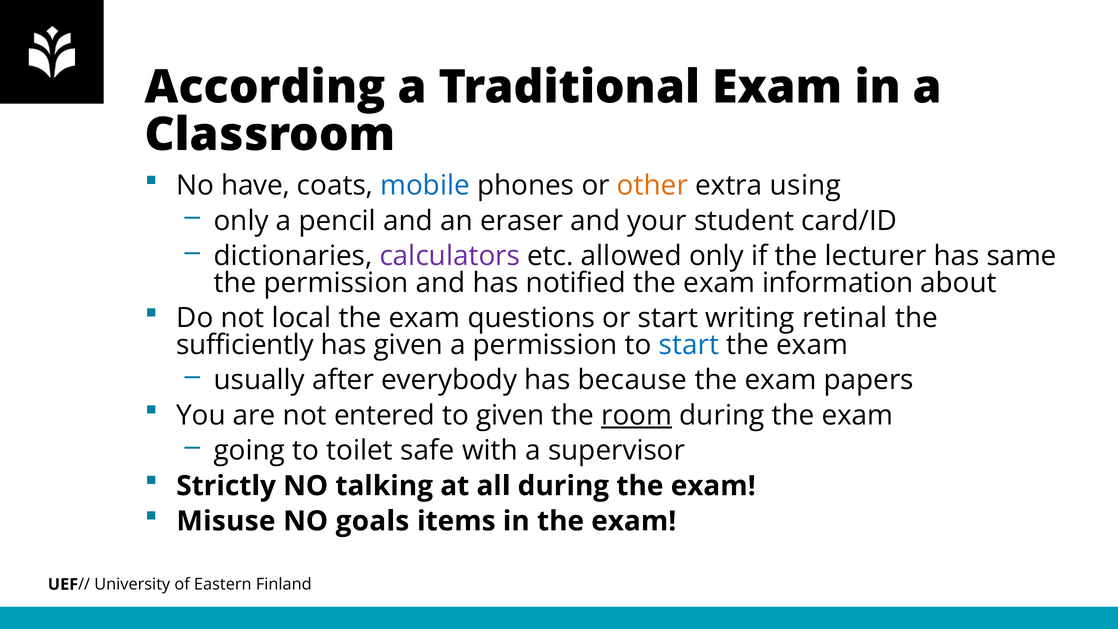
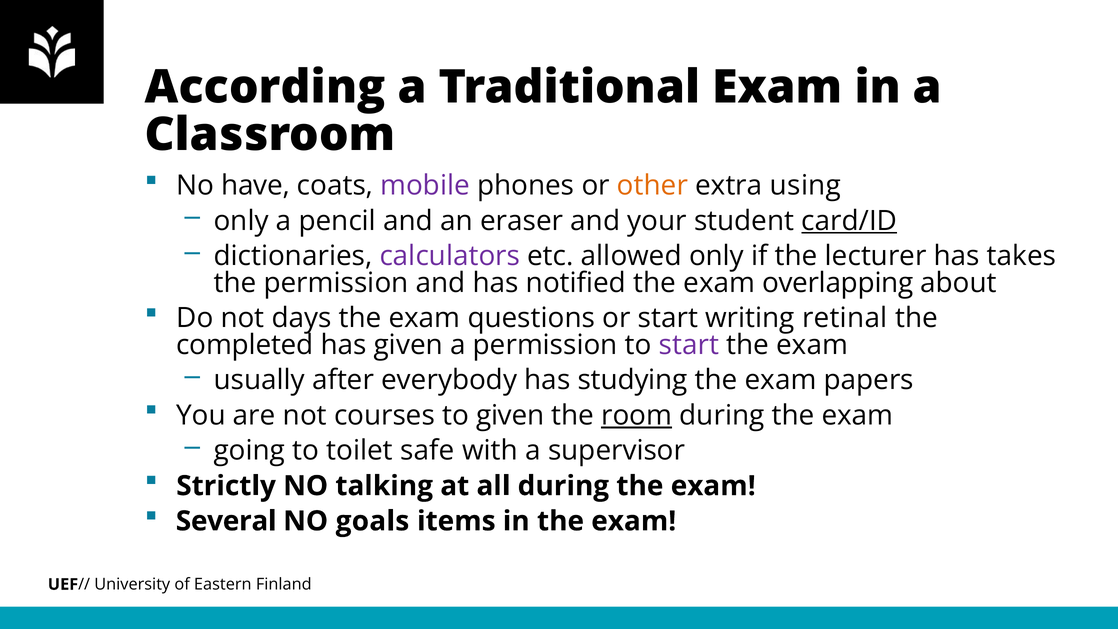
mobile colour: blue -> purple (425, 186)
card/ID underline: none -> present (849, 221)
same: same -> takes (1022, 256)
information: information -> overlapping (838, 283)
local: local -> days (302, 318)
sufficiently: sufficiently -> completed (245, 345)
start colour: blue -> purple (689, 345)
because: because -> studying (633, 380)
entered: entered -> courses (384, 415)
Misuse: Misuse -> Several (226, 521)
